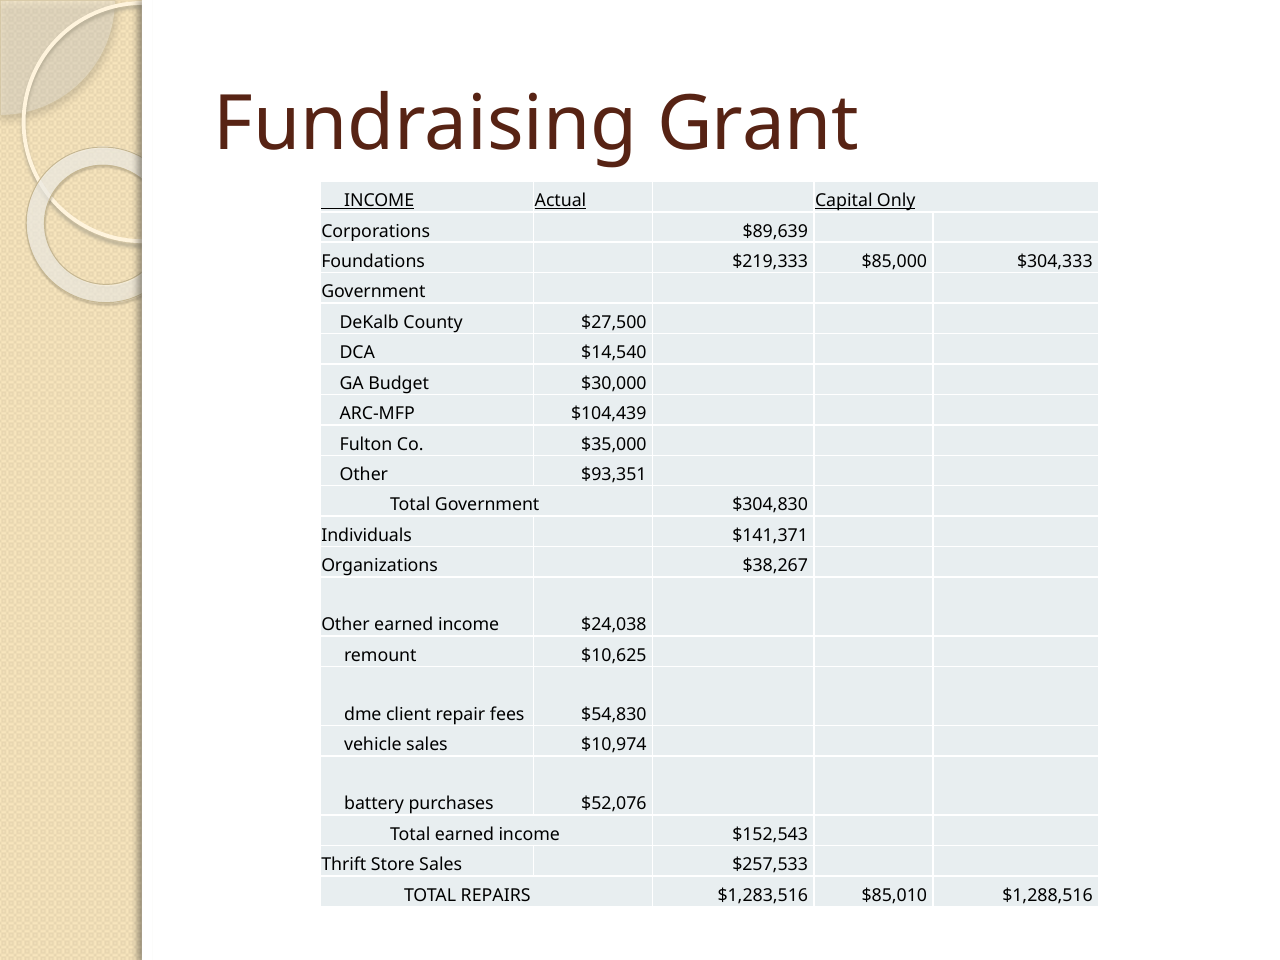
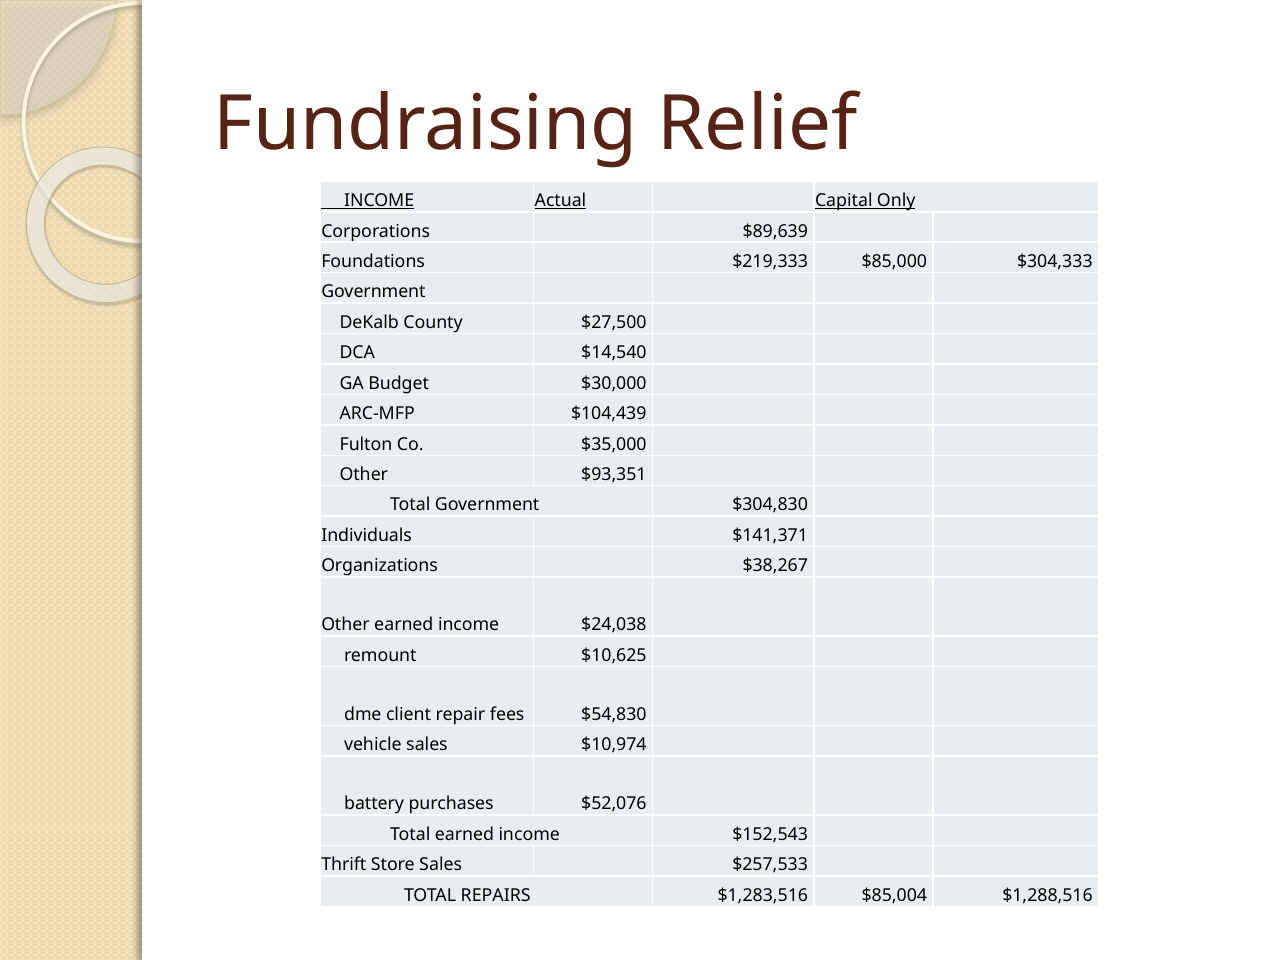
Grant: Grant -> Relief (757, 124)
$85,010: $85,010 -> $85,004 (894, 895)
